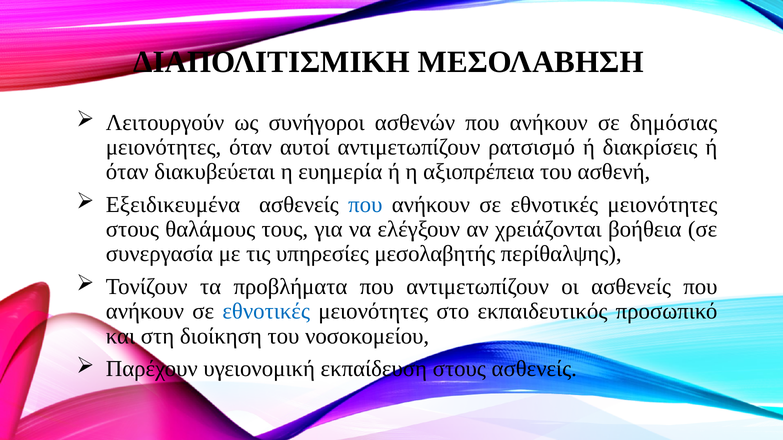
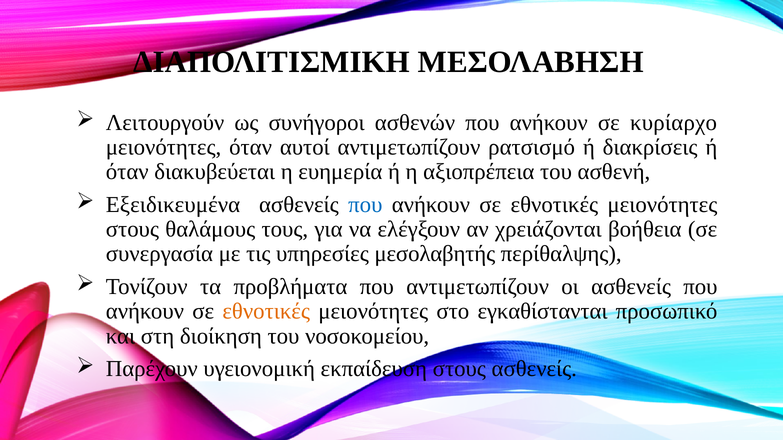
δημόσιας: δημόσιας -> κυρίαρχο (674, 123)
εθνοτικές colour: blue -> orange (266, 312)
εκπαιδευτικός: εκπαιδευτικός -> εγκαθίστανται (543, 312)
